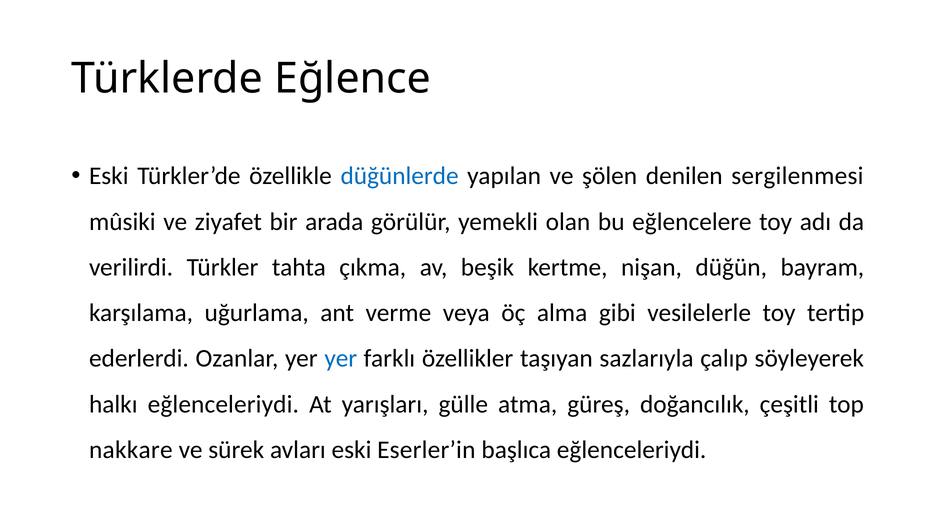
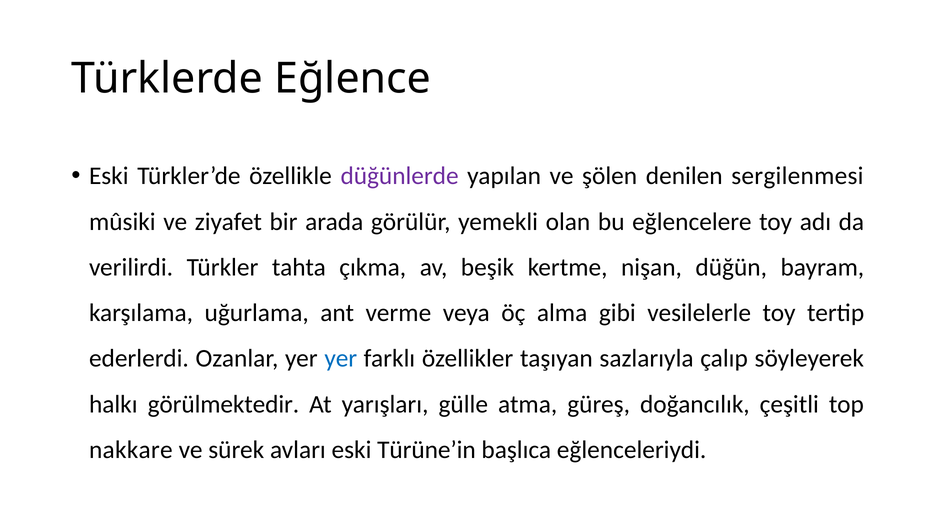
düğünlerde colour: blue -> purple (400, 176)
halkı eğlenceleriydi: eğlenceleriydi -> görülmektedir (223, 404)
Eserler’in: Eserler’in -> Türüne’in (426, 450)
